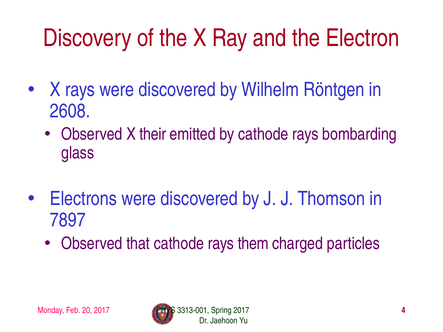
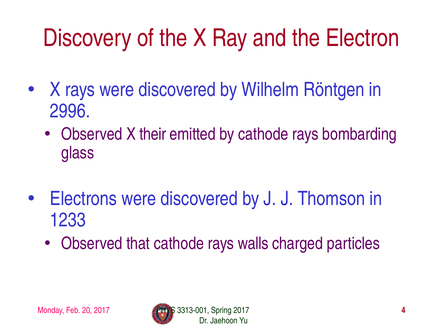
2608: 2608 -> 2996 (70, 111)
7897: 7897 -> 1233 (68, 220)
them: them -> walls (253, 244)
